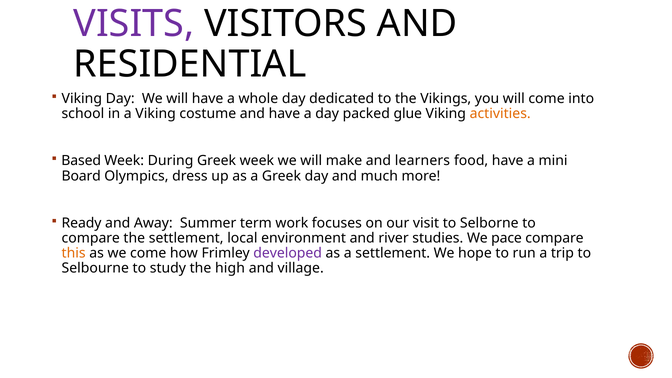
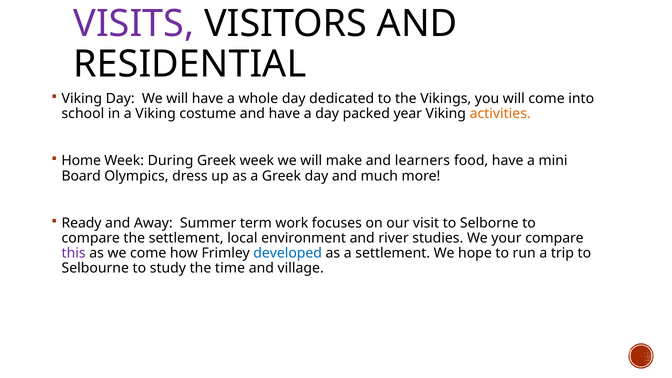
glue: glue -> year (408, 114)
Based: Based -> Home (81, 161)
pace: pace -> your (506, 238)
this colour: orange -> purple (74, 253)
developed colour: purple -> blue (288, 253)
high: high -> time (230, 268)
